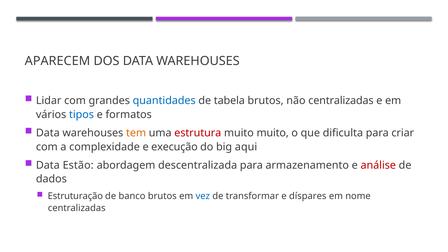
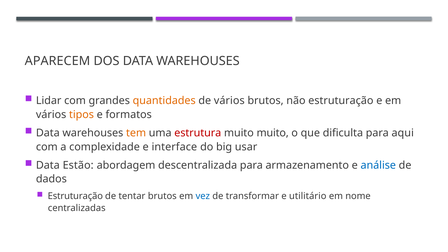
quantidades colour: blue -> orange (164, 101)
de tabela: tabela -> vários (229, 101)
não centralizadas: centralizadas -> estruturação (341, 101)
tipos colour: blue -> orange (81, 114)
criar: criar -> aqui (403, 133)
execução: execução -> interface (174, 147)
aqui: aqui -> usar (246, 147)
análise colour: red -> blue (378, 165)
banco: banco -> tentar (132, 196)
díspares: díspares -> utilitário (308, 196)
